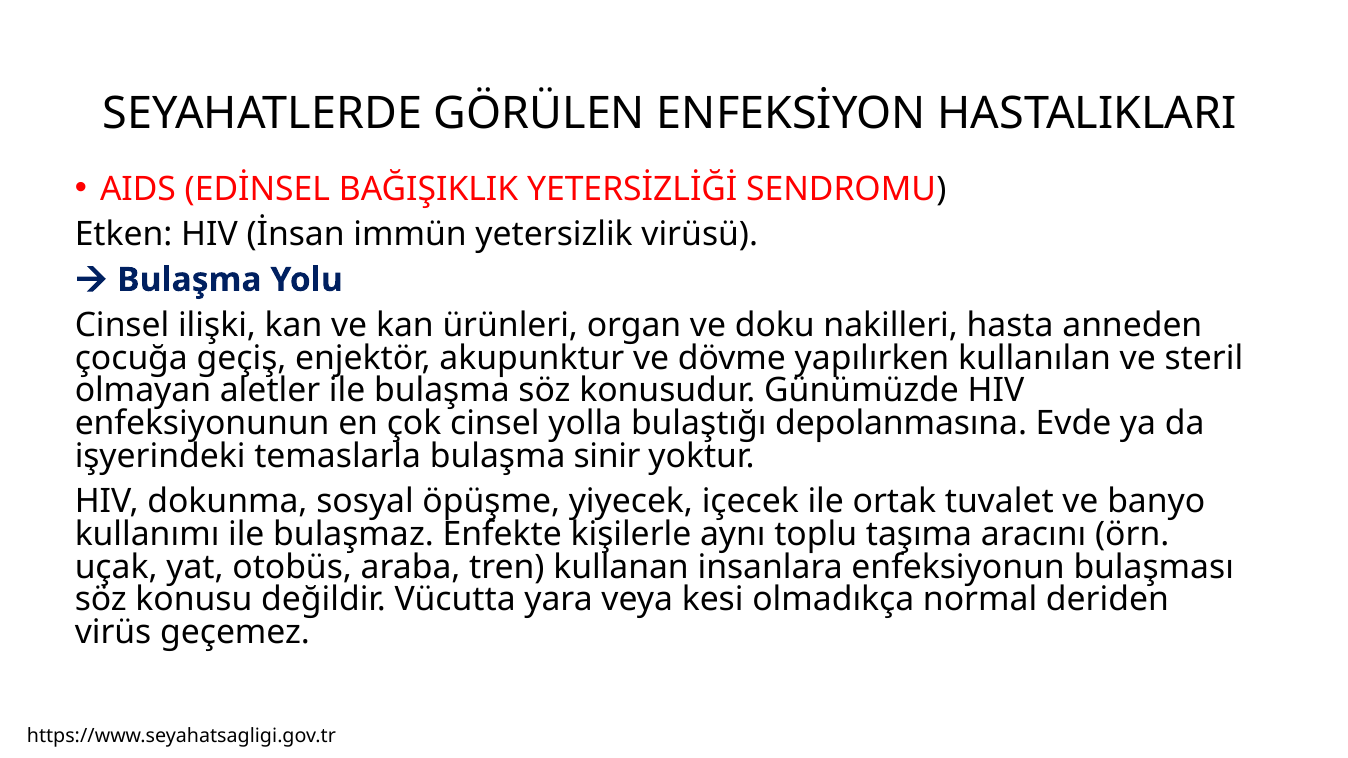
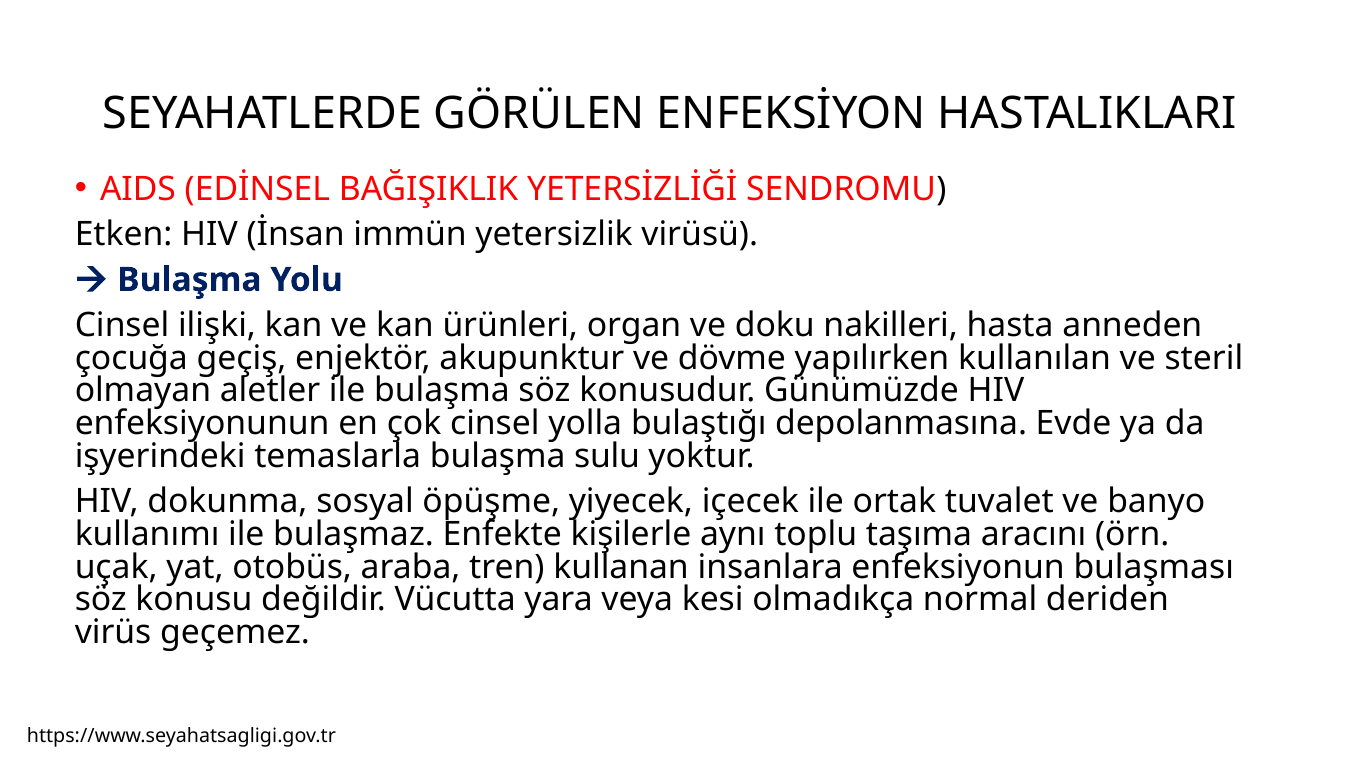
sinir: sinir -> sulu (607, 456)
